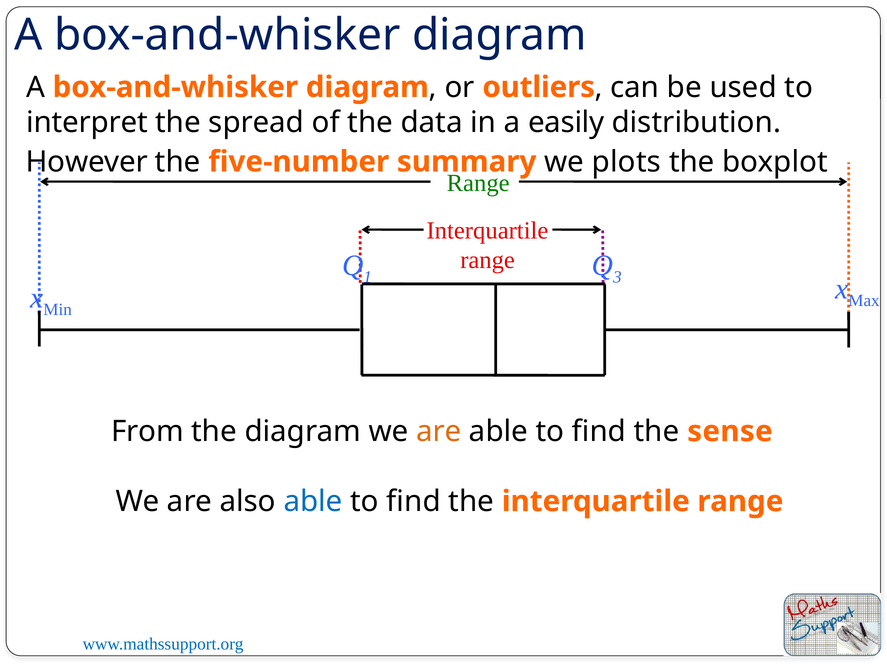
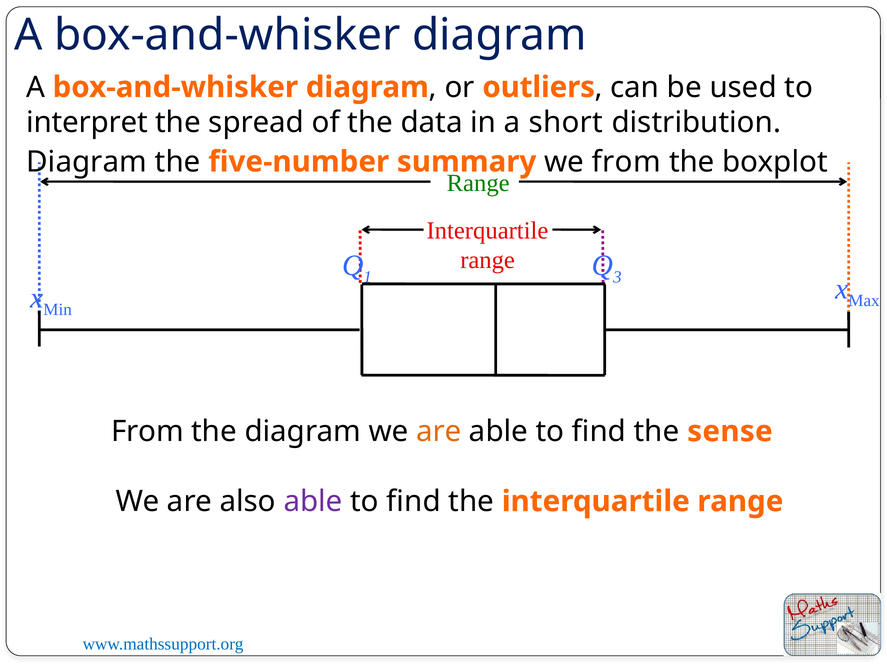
easily: easily -> short (566, 123)
However: However -> Diagram (87, 162)
we plots: plots -> from (626, 162)
able colour: blue -> purple (313, 502)
